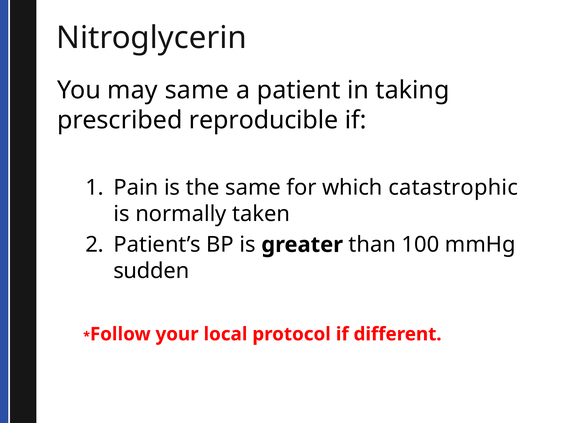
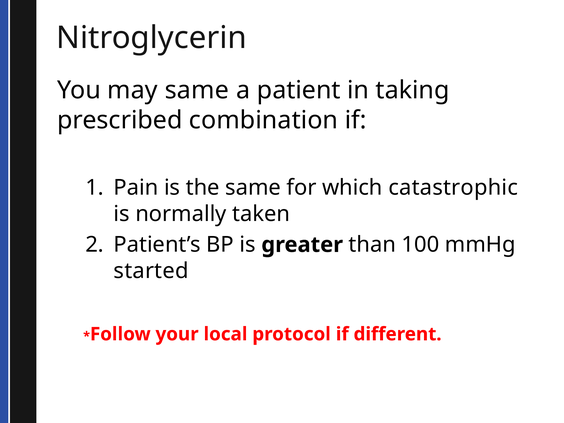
reproducible: reproducible -> combination (264, 120)
sudden: sudden -> started (151, 271)
